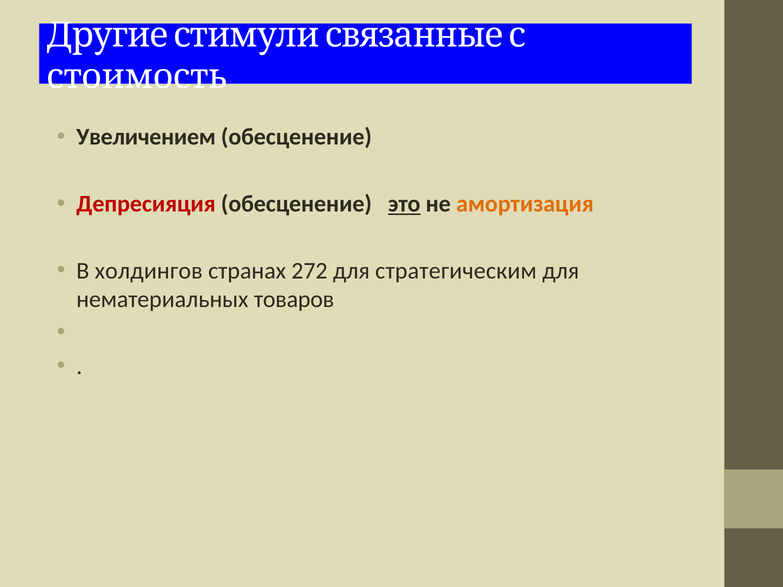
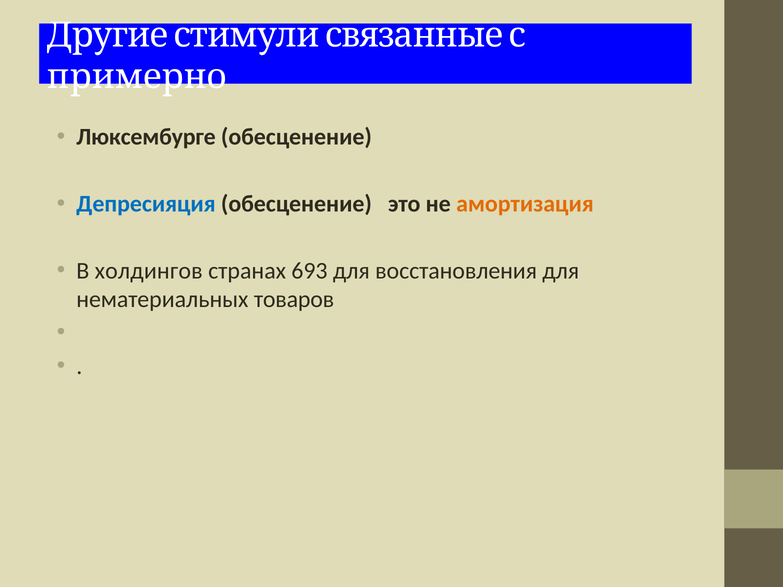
стоимость: стоимость -> примерно (137, 77)
Увеличением: Увеличением -> Люксембурге (146, 137)
Депресияция colour: red -> blue (146, 204)
это underline: present -> none (404, 204)
272: 272 -> 693 (309, 271)
стратегическим: стратегическим -> восстановления (456, 271)
